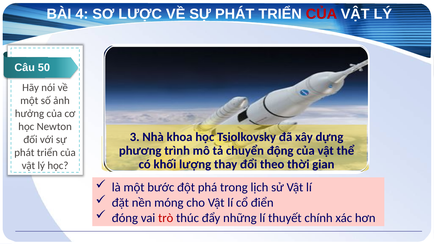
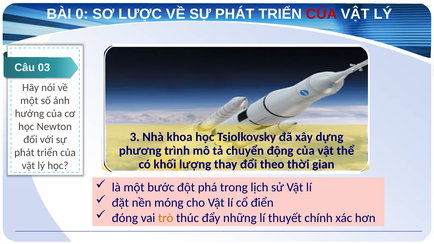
4: 4 -> 0 (82, 14)
50: 50 -> 03 (44, 68)
trò colour: red -> orange (166, 218)
